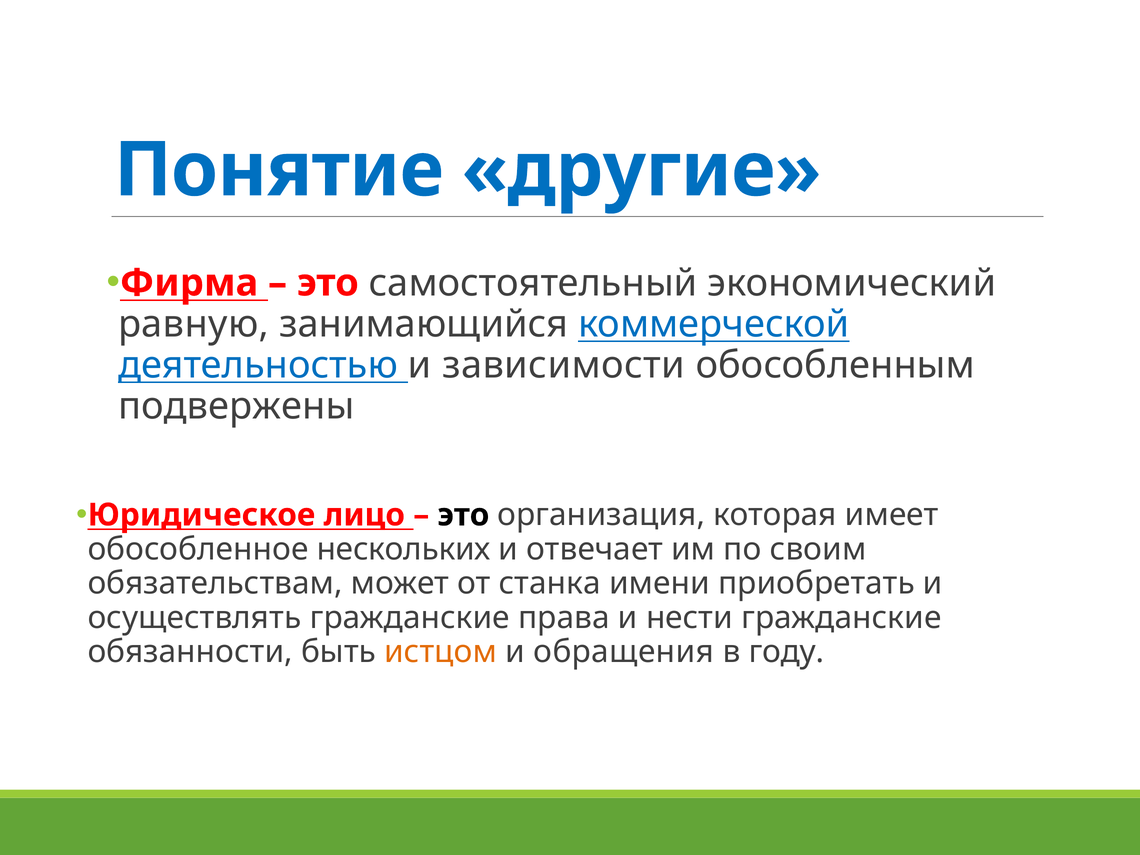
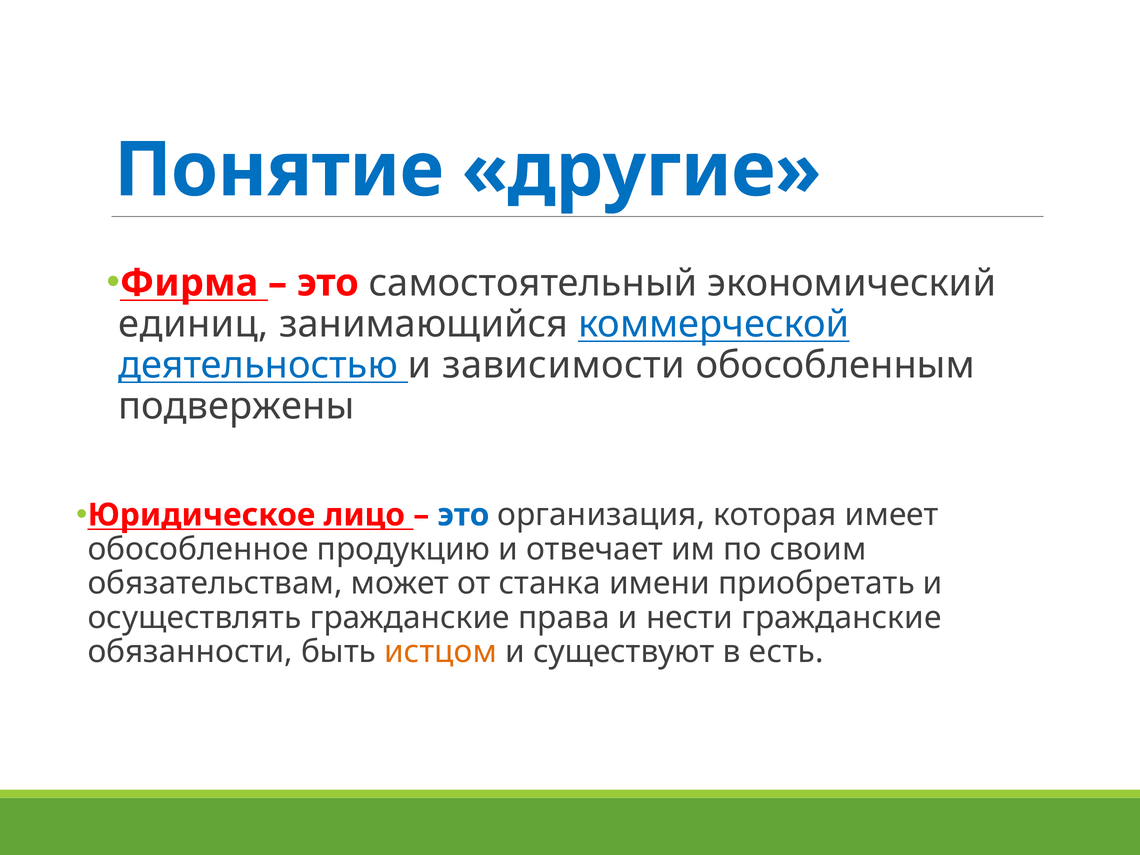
равную: равную -> единиц (193, 324)
это colour: black -> blue (463, 515)
нескольких: нескольких -> продукцию (404, 549)
обращения: обращения -> существуют (624, 652)
году: году -> есть (786, 652)
